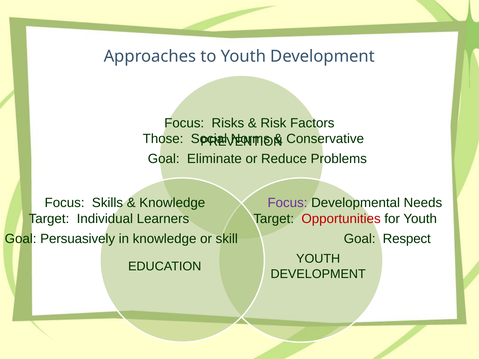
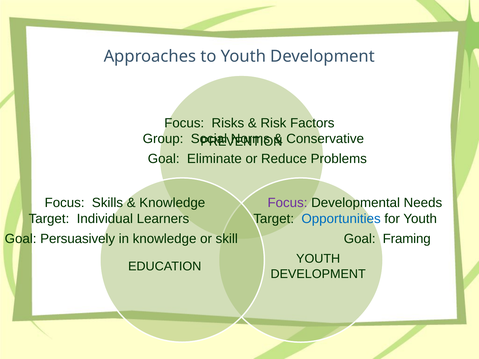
Those: Those -> Group (163, 139)
Opportunities colour: red -> blue (341, 219)
Respect: Respect -> Framing (407, 239)
